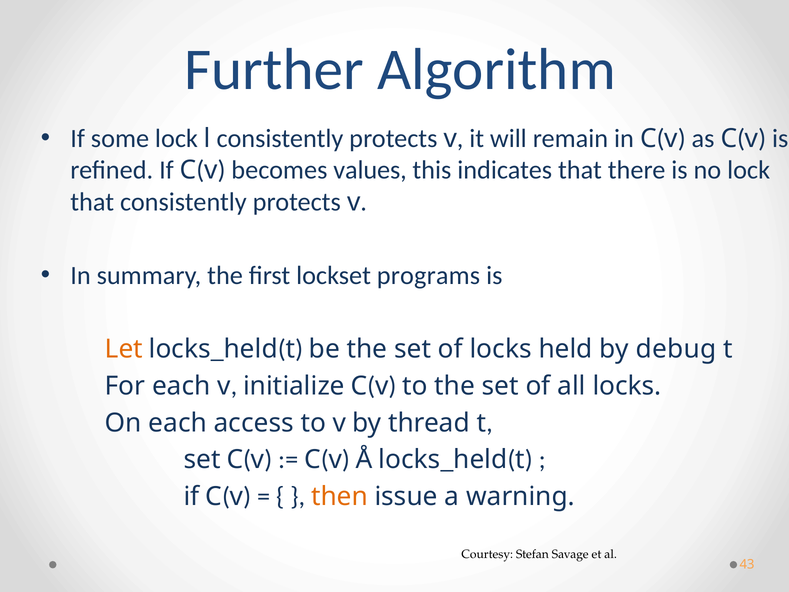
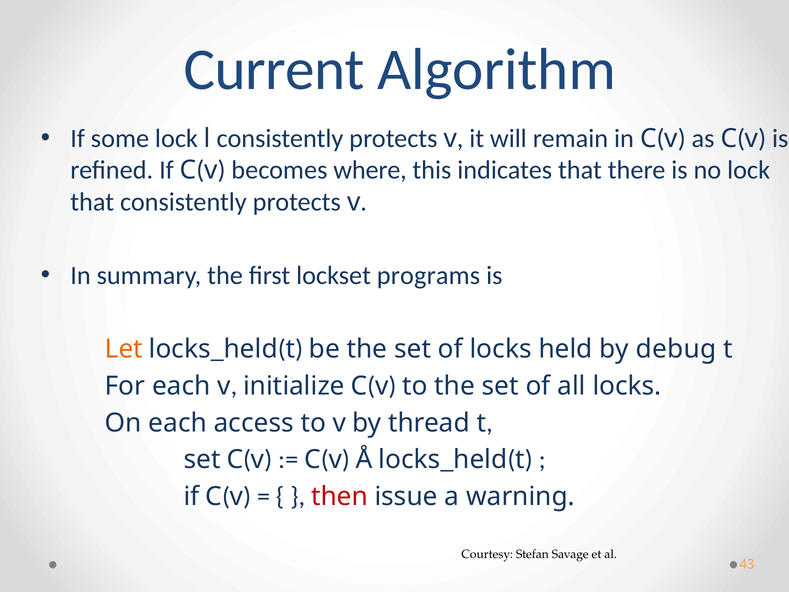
Further: Further -> Current (274, 70)
values: values -> where (370, 170)
then colour: orange -> red (339, 496)
